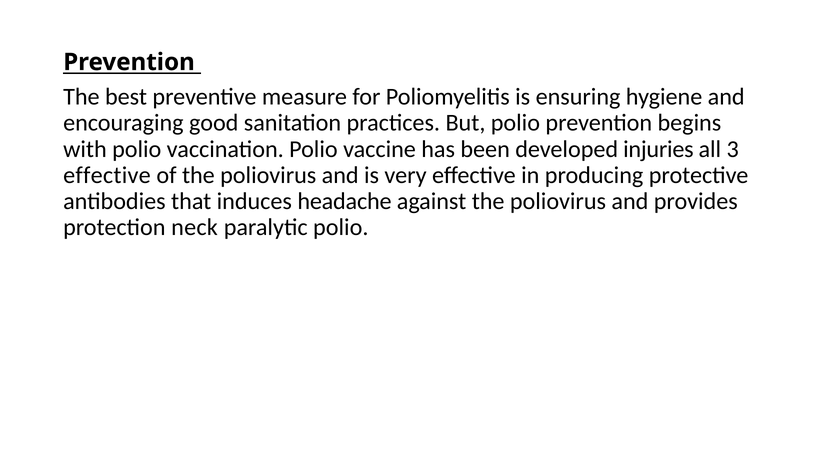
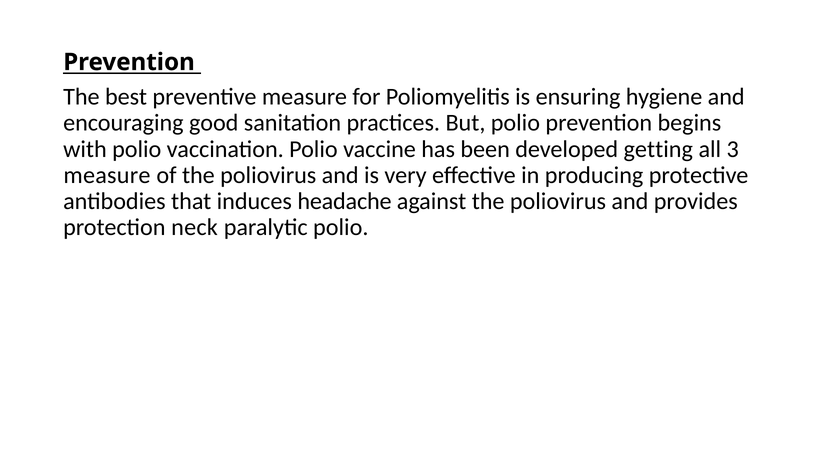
injuries: injuries -> getting (658, 149)
effective: effective -> measure (107, 175)
